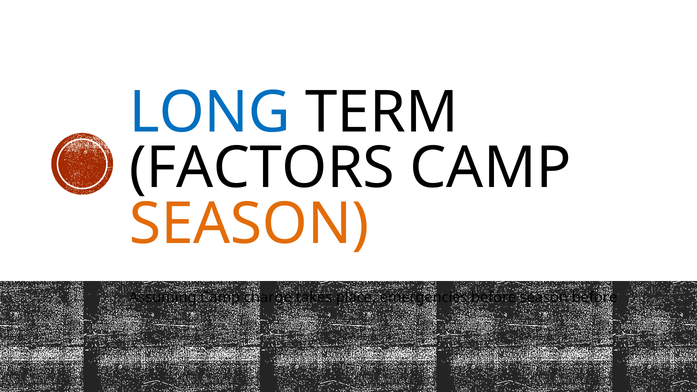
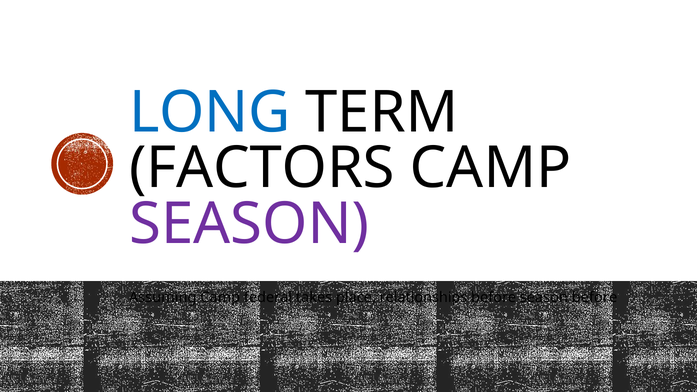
SEASON colour: orange -> purple (249, 224)
charge: charge -> federal (268, 297)
emergencies: emergencies -> relationships (424, 297)
